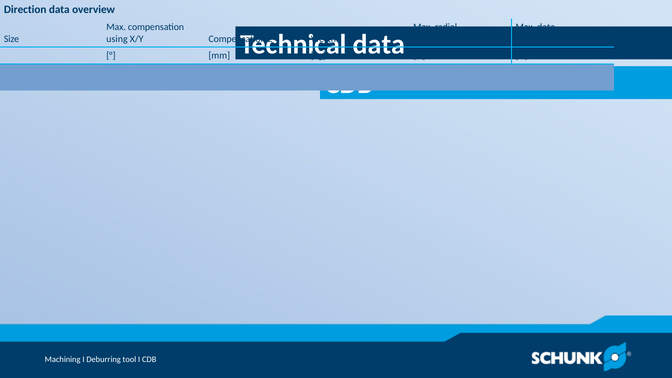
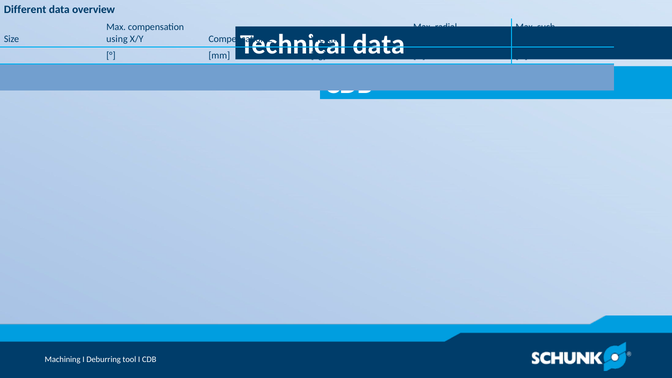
Direction: Direction -> Different (25, 10)
Max data: data -> such (546, 27)
